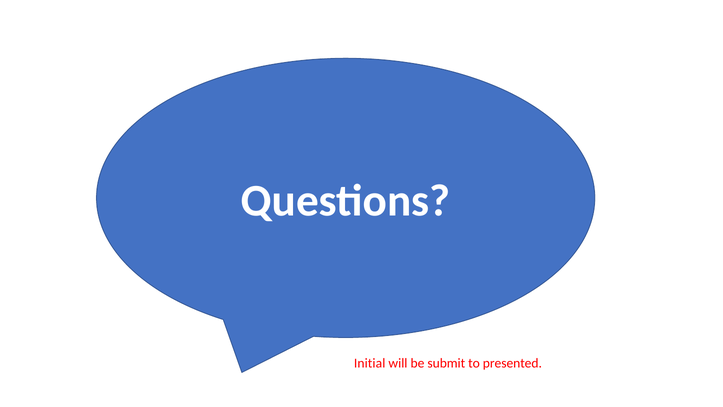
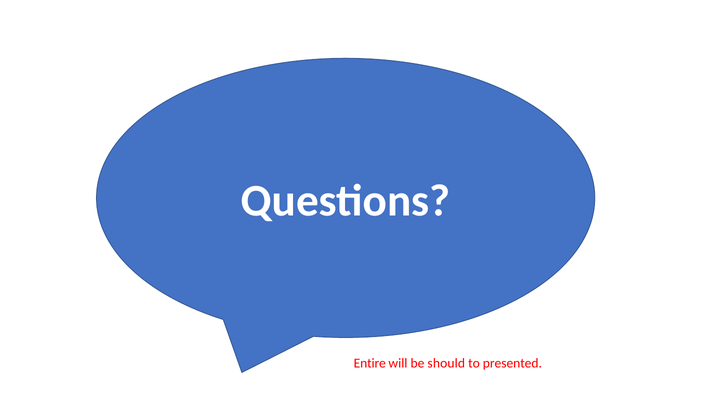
Initial: Initial -> Entire (370, 363)
submit: submit -> should (446, 363)
